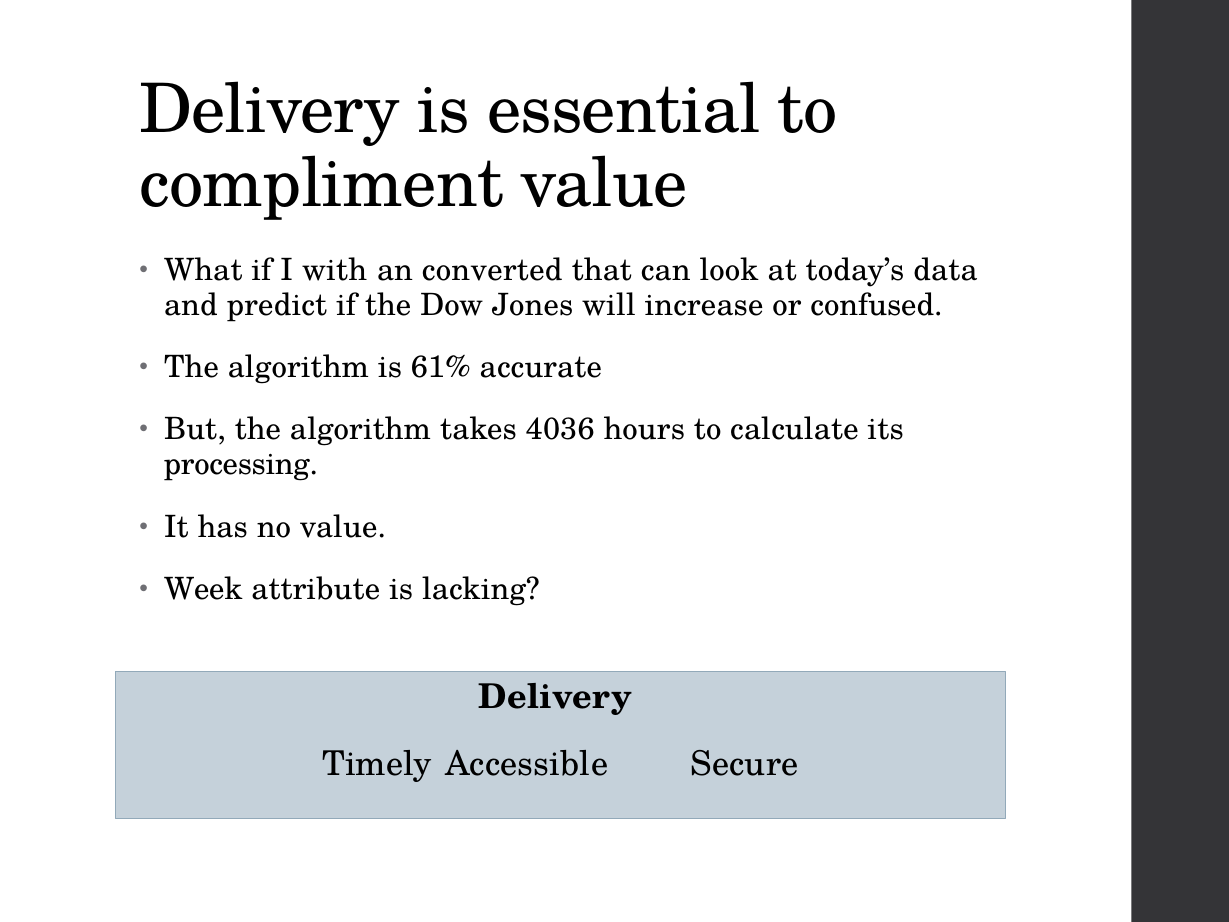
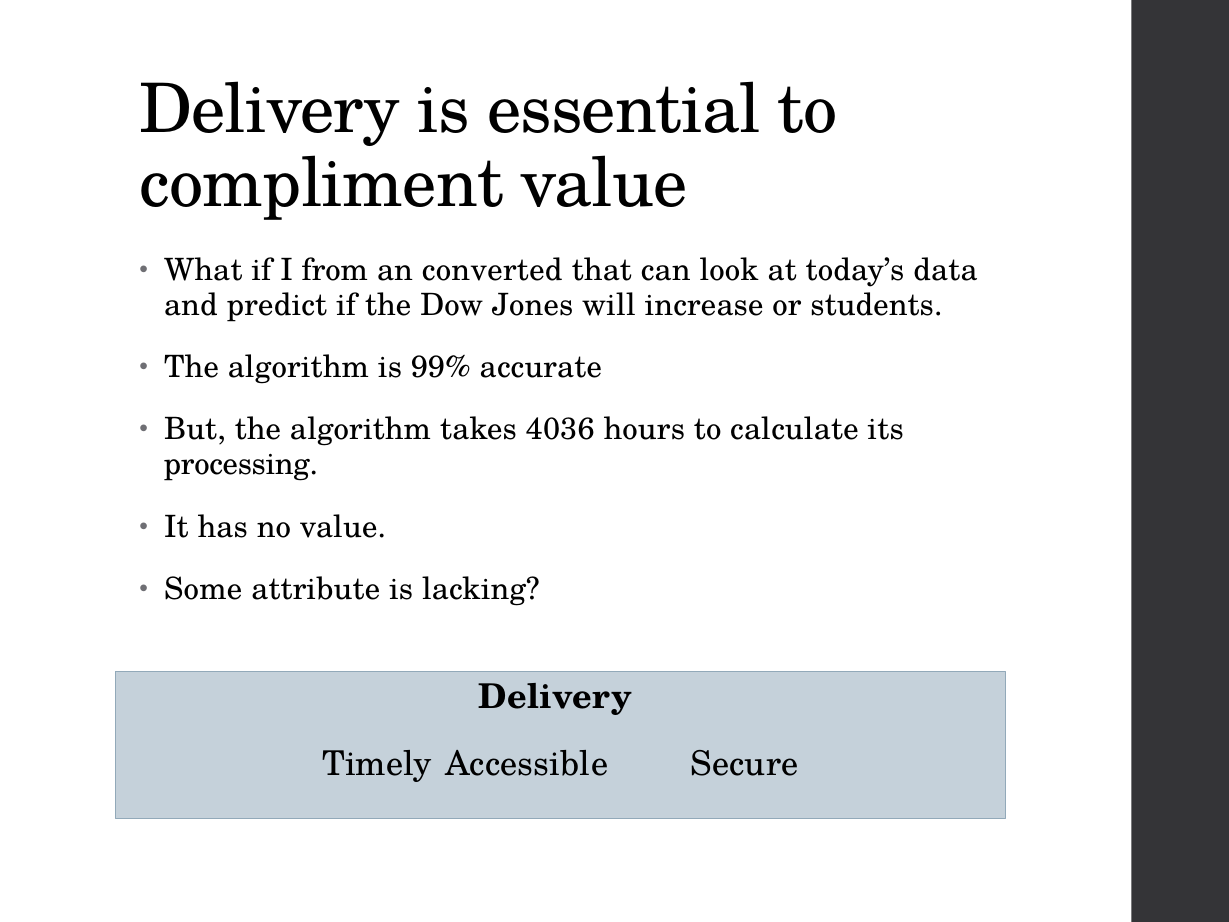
with: with -> from (335, 270)
confused: confused -> students (877, 305)
61%: 61% -> 99% (441, 367)
Week: Week -> Some (203, 589)
